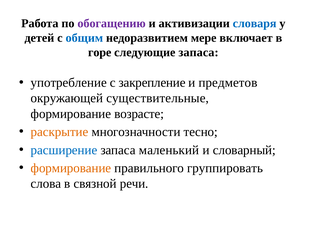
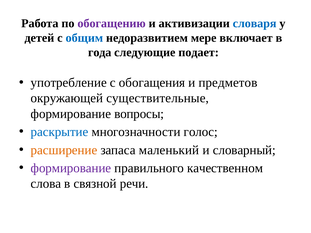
горе: горе -> года (100, 53)
следующие запаса: запаса -> подает (199, 53)
закрепление: закрепление -> обогащения (152, 83)
возрасте: возрасте -> вопросы (139, 114)
раскрытие colour: orange -> blue (60, 132)
тесно: тесно -> голос (201, 132)
расширение colour: blue -> orange (64, 150)
формирование colour: orange -> purple (71, 168)
группировать: группировать -> качественном (225, 168)
